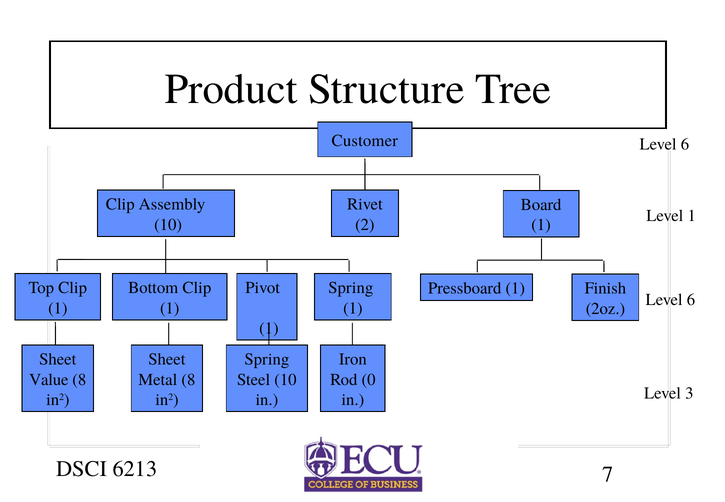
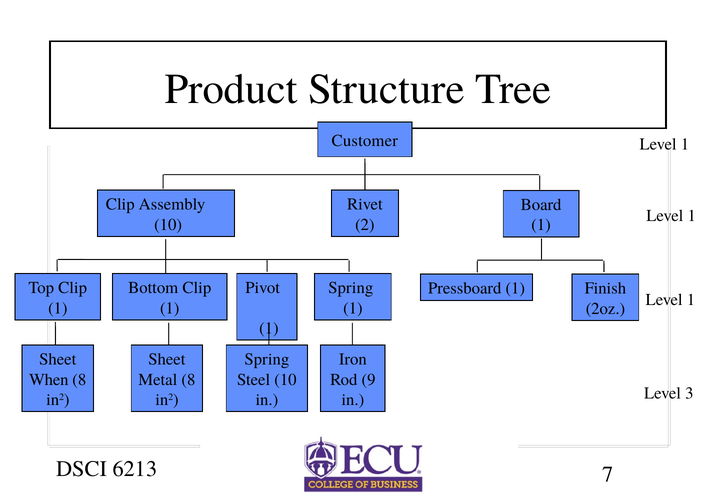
6: 6 -> 1 (685, 144)
6: 6 -> 1 (691, 300)
Value: Value -> When (49, 379)
0: 0 -> 9 (369, 379)
